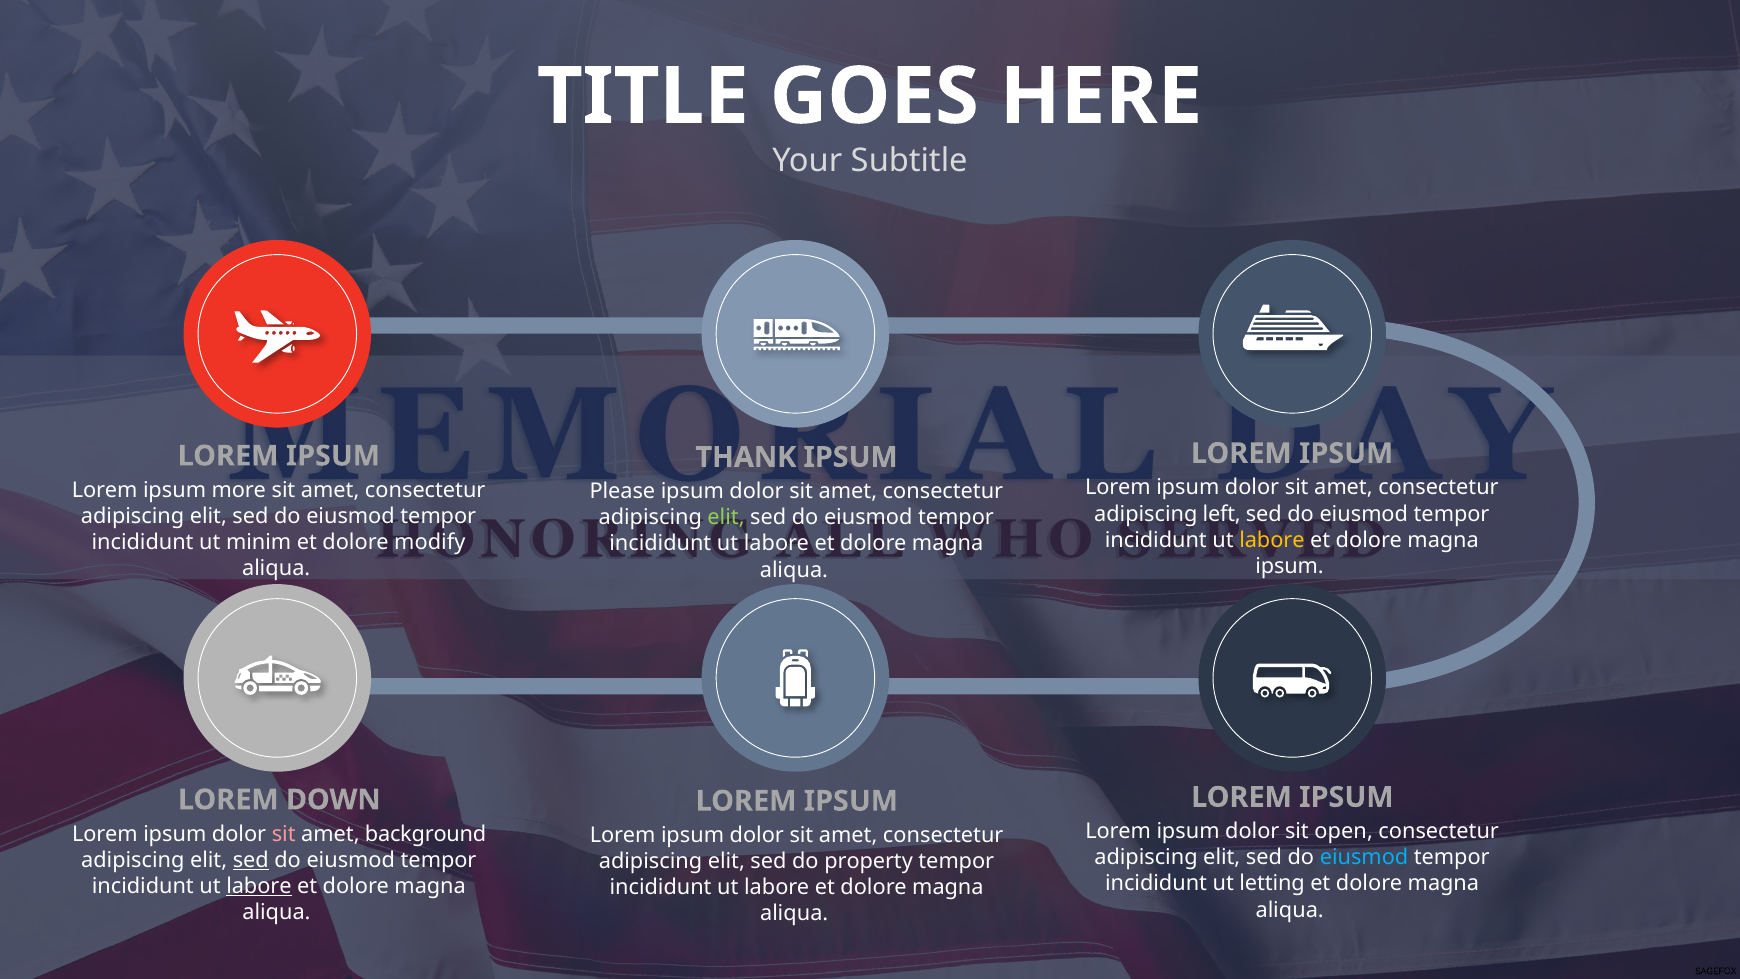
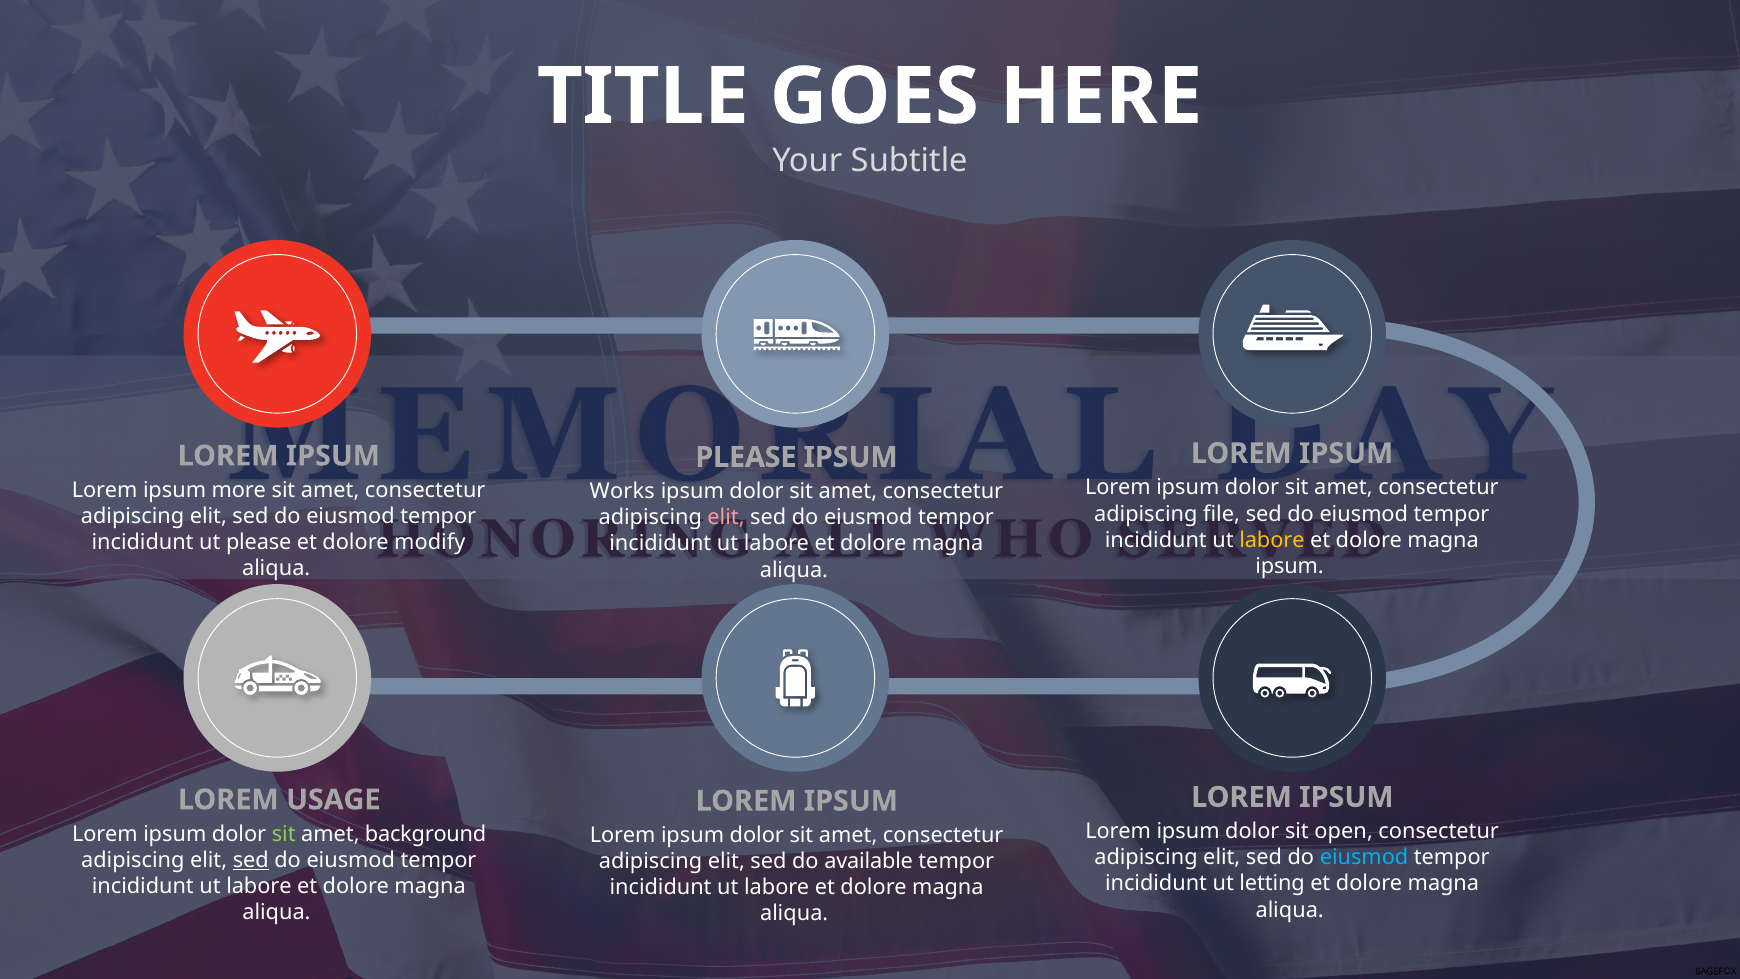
THANK: THANK -> PLEASE (746, 457)
Please: Please -> Works (622, 491)
left: left -> file (1222, 514)
elit colour: light green -> pink (726, 517)
ut minim: minim -> please (259, 542)
DOWN: DOWN -> USAGE (333, 800)
sit colour: pink -> light green (284, 834)
property: property -> available (869, 861)
labore underline: present -> none (259, 886)
